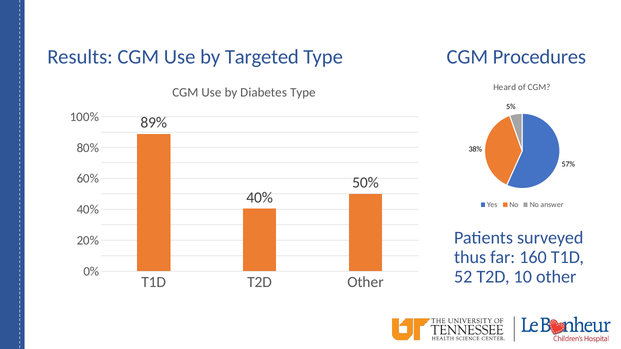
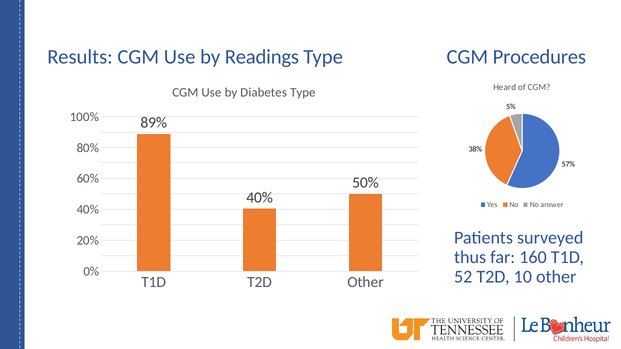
Targeted: Targeted -> Readings (262, 57)
